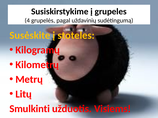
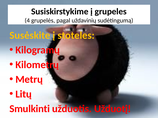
Visiems: Visiems -> Užduotį (113, 109)
